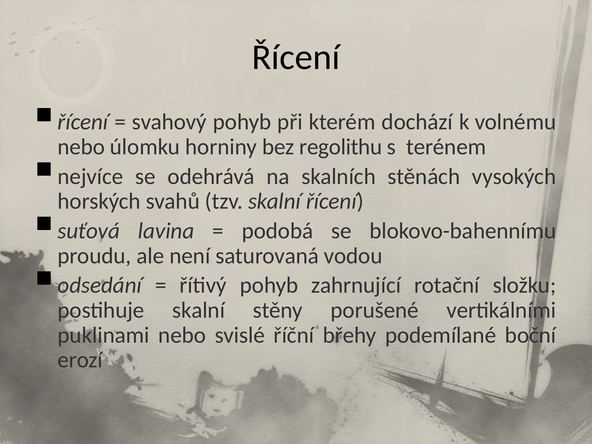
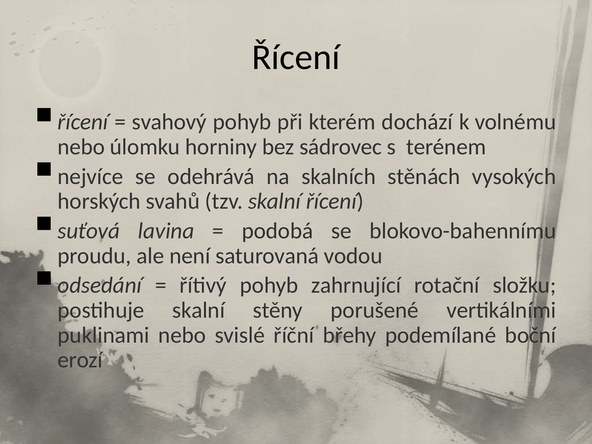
regolithu: regolithu -> sádrovec (341, 147)
